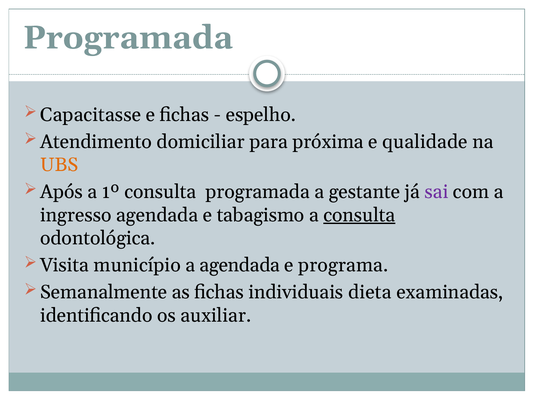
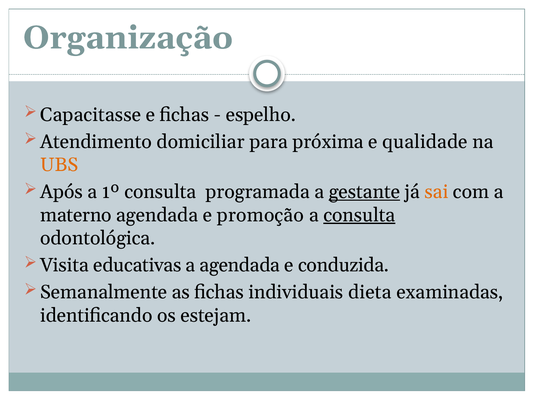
Programada: Programada -> Organização (128, 38)
gestante underline: none -> present (364, 192)
sai colour: purple -> orange (436, 192)
ingresso: ingresso -> materno (76, 215)
tabagismo: tabagismo -> promoção (260, 215)
município: município -> educativas (137, 266)
programa: programa -> conduzida (344, 266)
auxiliar: auxiliar -> estejam (216, 316)
